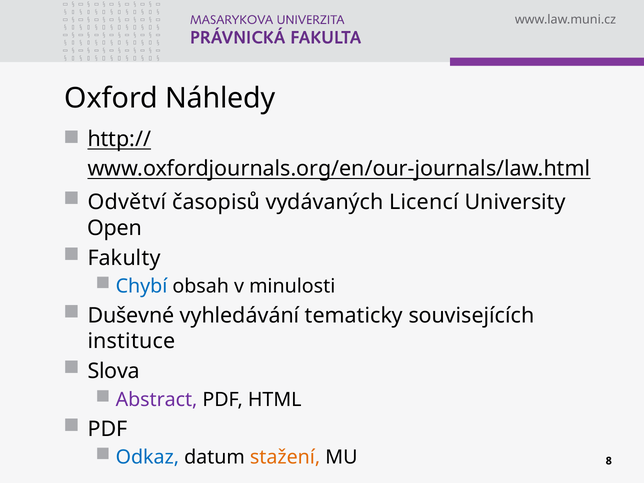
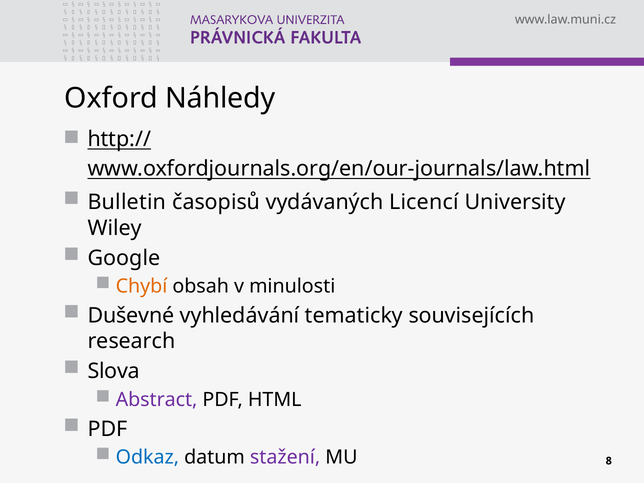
Odvětví: Odvětví -> Bulletin (127, 202)
Open: Open -> Wiley (115, 228)
Fakulty: Fakulty -> Google (124, 258)
Chybí colour: blue -> orange (142, 286)
instituce: instituce -> research (131, 341)
stažení colour: orange -> purple (285, 457)
